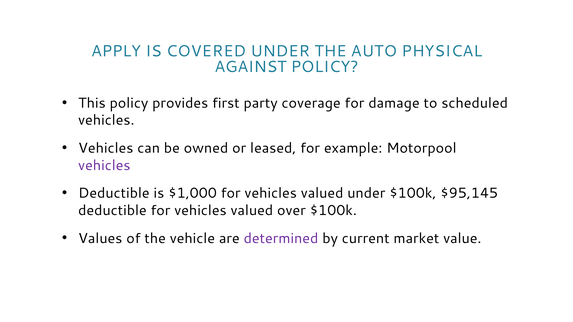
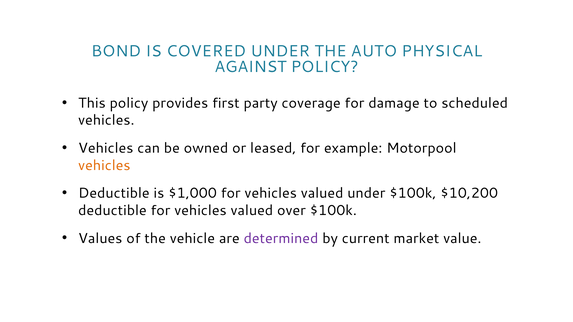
APPLY: APPLY -> BOND (116, 51)
vehicles colour: purple -> orange (104, 165)
$95,145: $95,145 -> $10,200 (469, 193)
